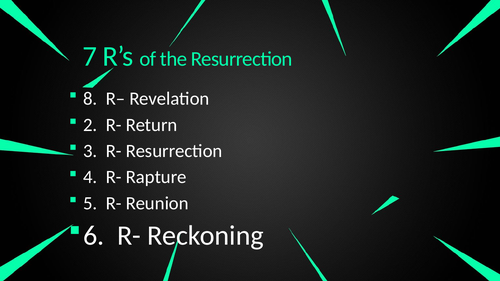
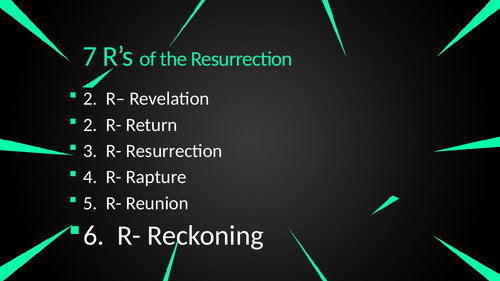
8: 8 -> 2 (90, 99)
